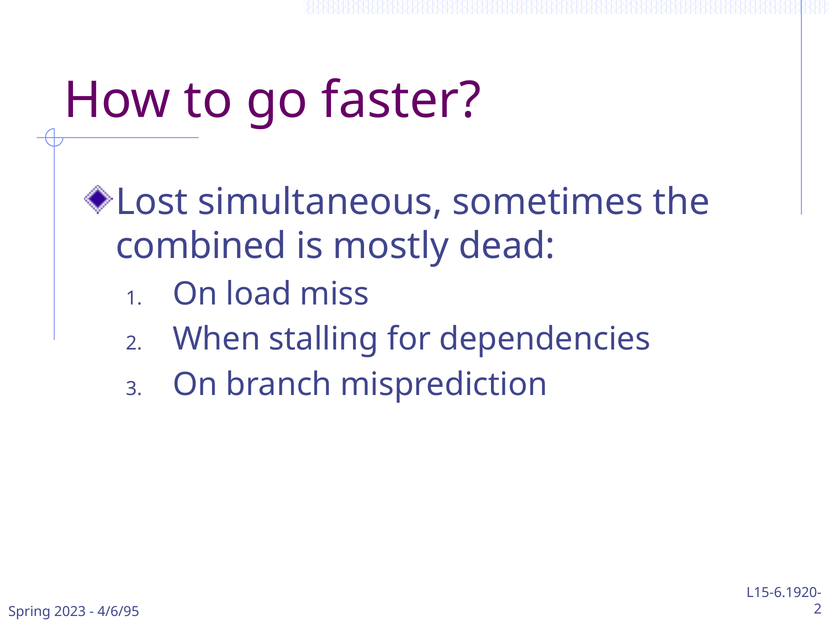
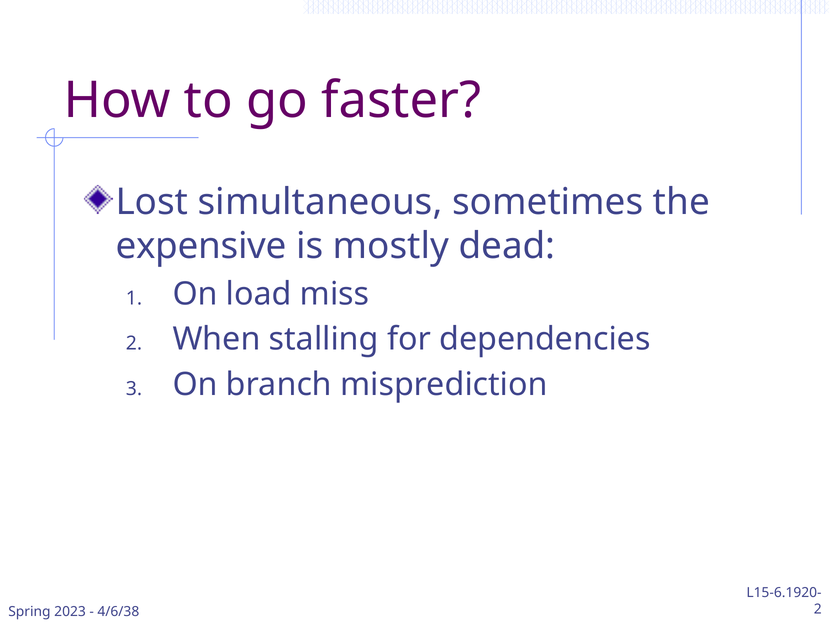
combined: combined -> expensive (201, 246)
4/6/95: 4/6/95 -> 4/6/38 (118, 611)
